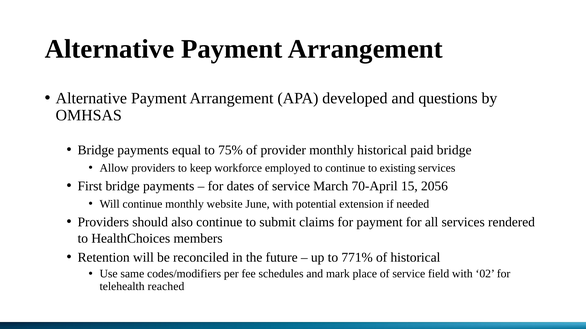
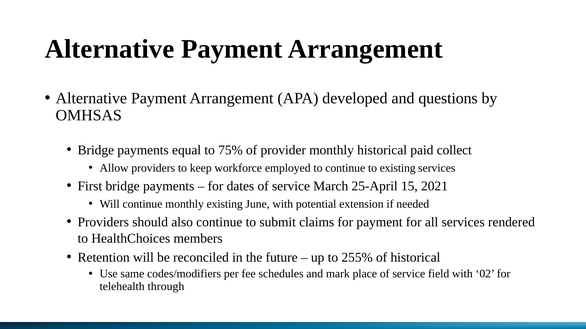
paid bridge: bridge -> collect (454, 150)
70-April: 70-April -> 25-April (375, 187)
2056: 2056 -> 2021 (434, 187)
monthly website: website -> existing (225, 204)
771%: 771% -> 255% (357, 258)
reached: reached -> through (166, 287)
